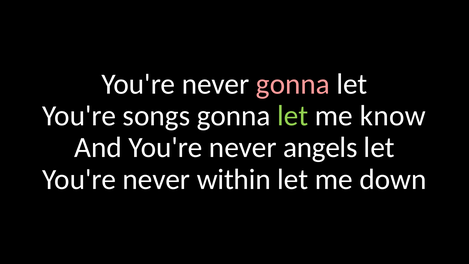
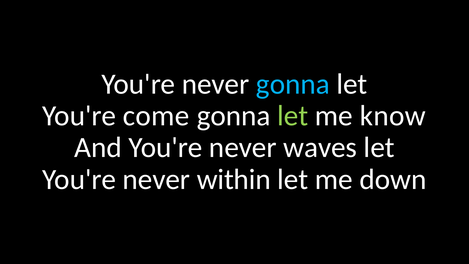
gonna colour: pink -> light blue (293, 84)
songs: songs -> come (156, 116)
angels: angels -> waves (320, 148)
